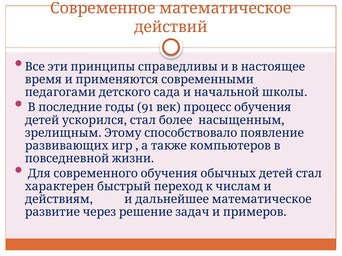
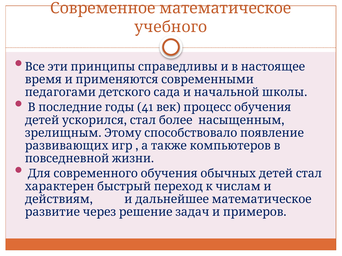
действий: действий -> учебного (171, 27)
91: 91 -> 41 (145, 108)
